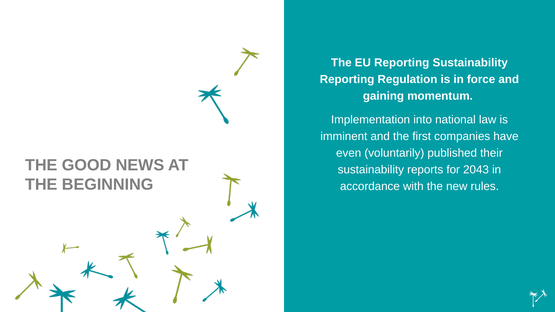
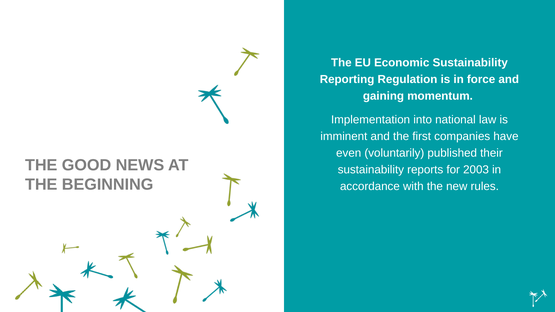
EU Reporting: Reporting -> Economic (402, 63)
2043: 2043 -> 2003 (476, 170)
